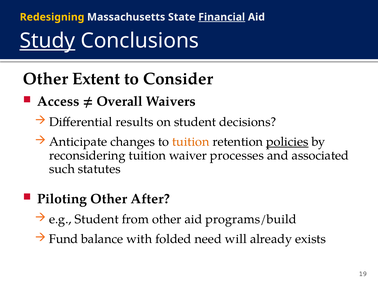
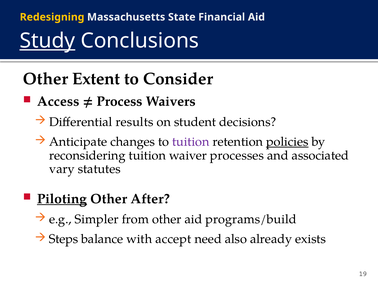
Financial underline: present -> none (222, 17)
Overall: Overall -> Process (120, 102)
tuition colour: orange -> purple (191, 142)
such: such -> vary (62, 169)
Piloting underline: none -> present (62, 199)
e.g Student: Student -> Simpler (97, 220)
Fund: Fund -> Steps (64, 240)
folded: folded -> accept (173, 240)
will: will -> also (236, 240)
